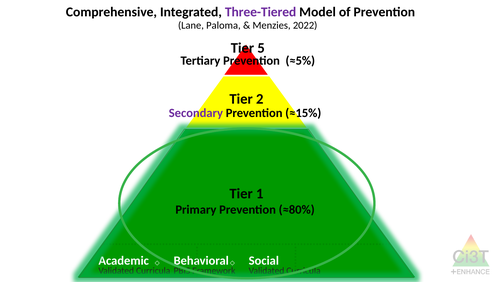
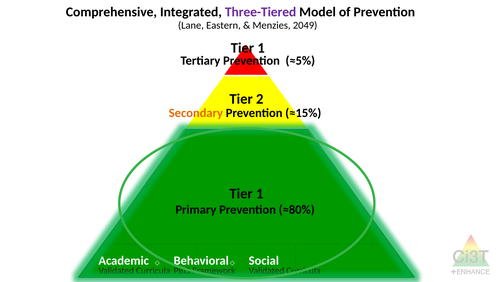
Paloma: Paloma -> Eastern (223, 25)
2022: 2022 -> 2049 (305, 25)
5: 5 -> 1 (261, 48)
Secondary colour: purple -> orange (196, 113)
